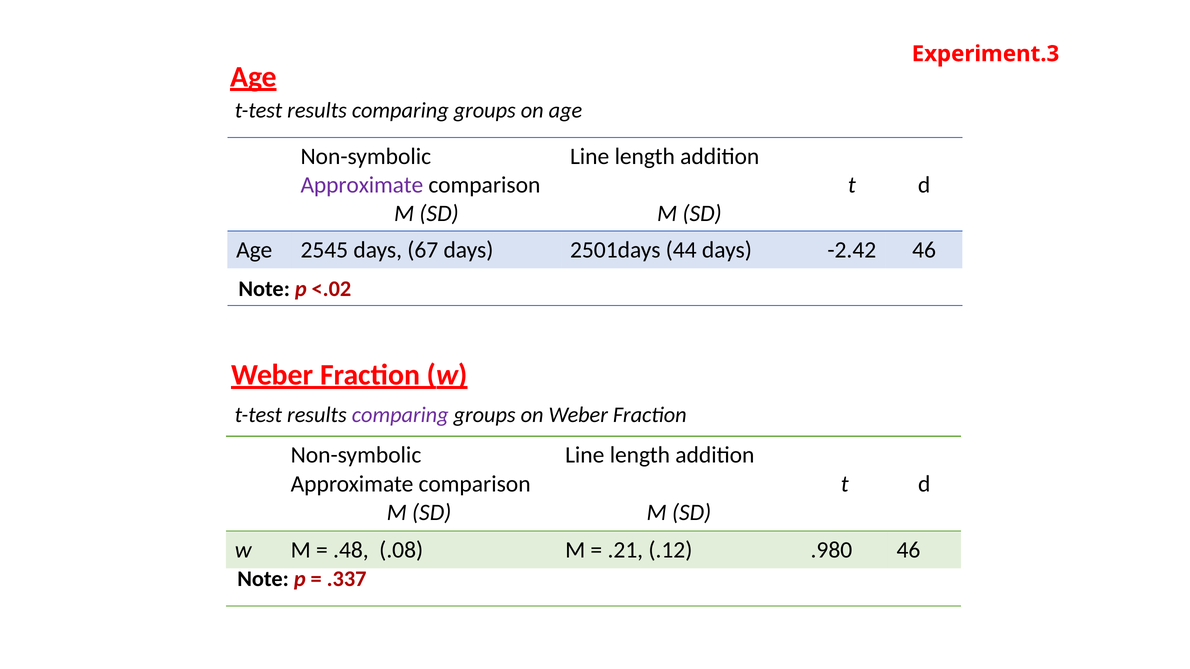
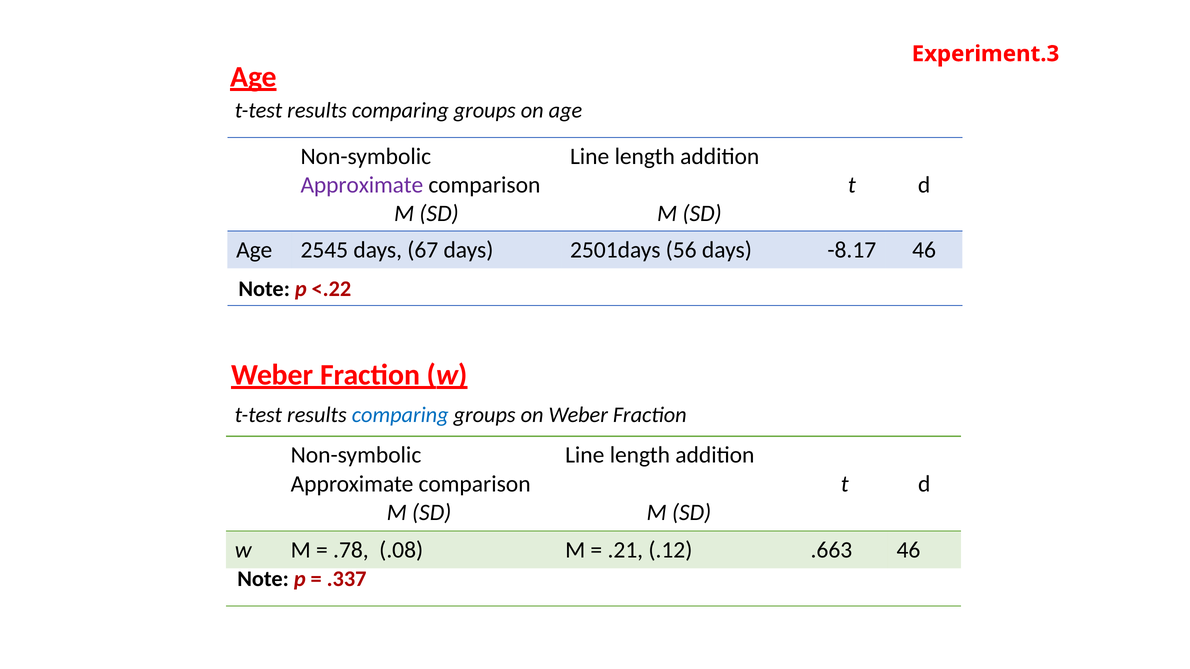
44: 44 -> 56 (681, 250)
-2.42: -2.42 -> -8.17 (852, 250)
<.02: <.02 -> <.22 (331, 289)
comparing colour: purple -> blue (400, 415)
.48: .48 -> .78 (351, 550)
.980: .980 -> .663 (831, 550)
